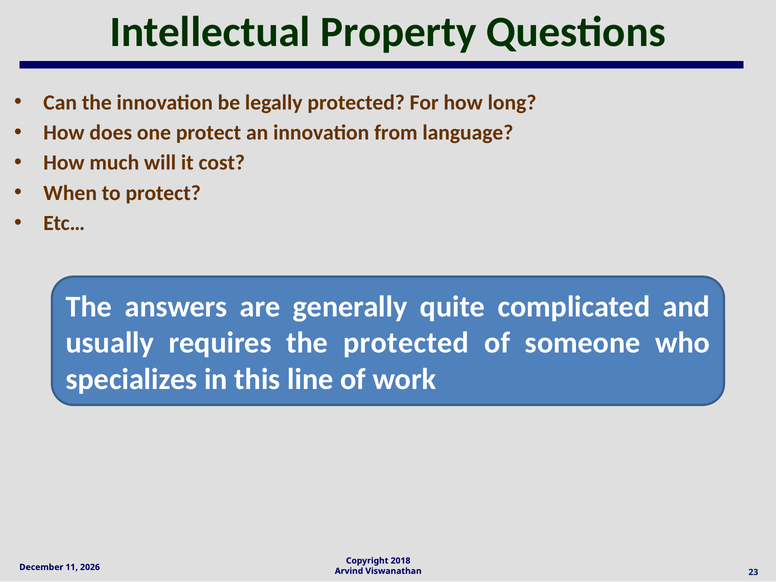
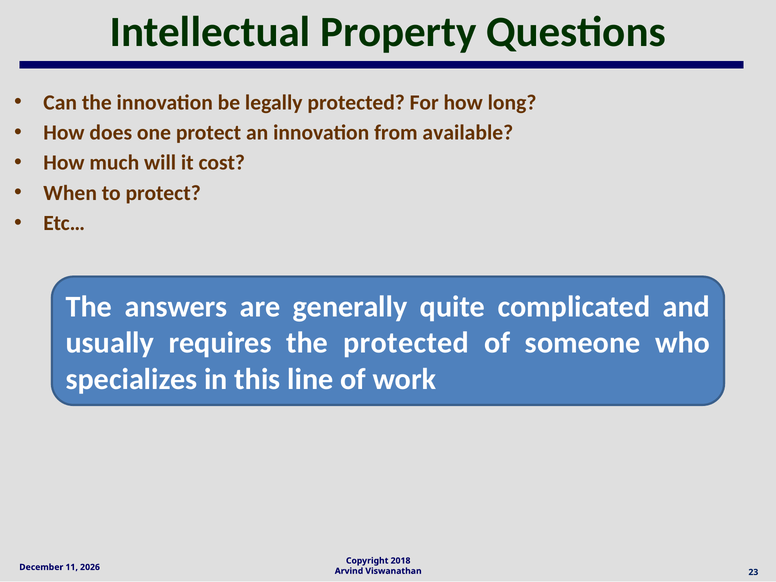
language: language -> available (468, 133)
